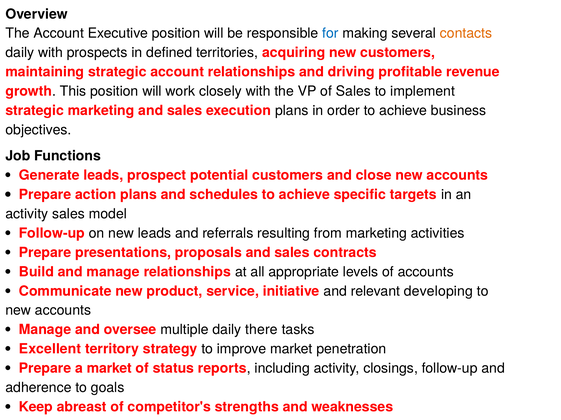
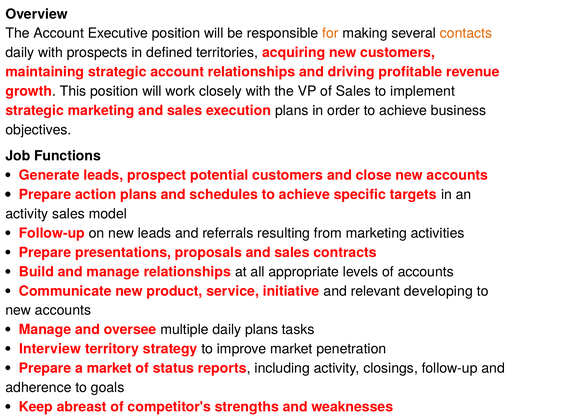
for colour: blue -> orange (330, 33)
daily there: there -> plans (262, 330)
Excellent: Excellent -> Interview (50, 350)
